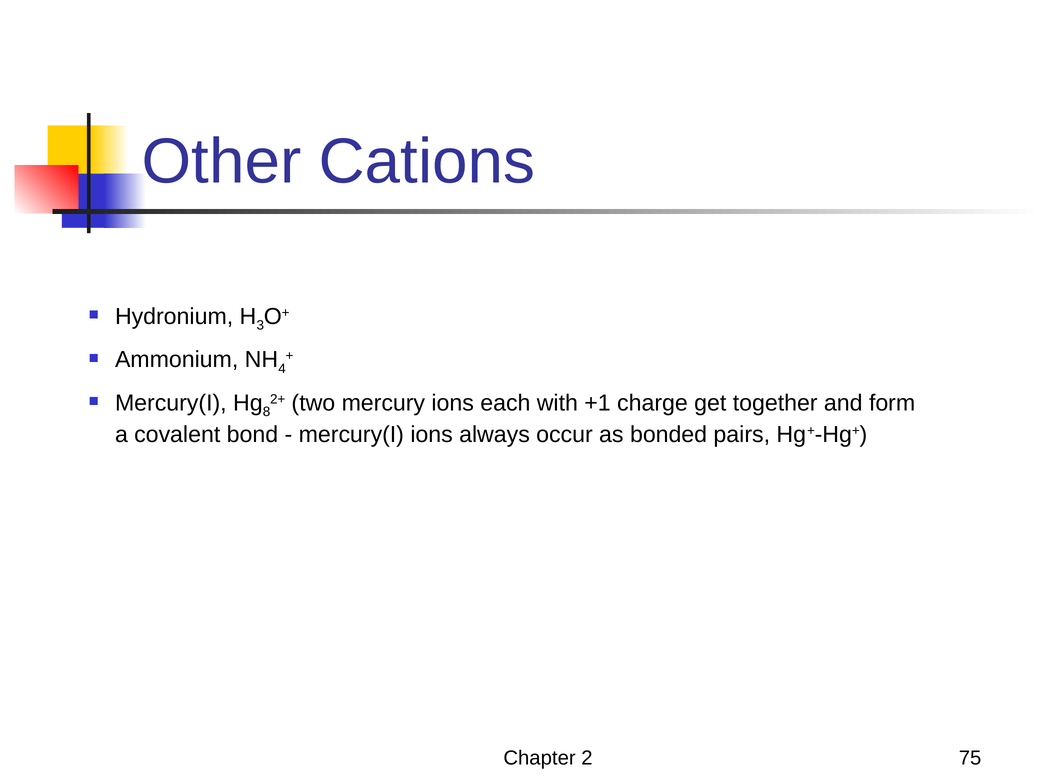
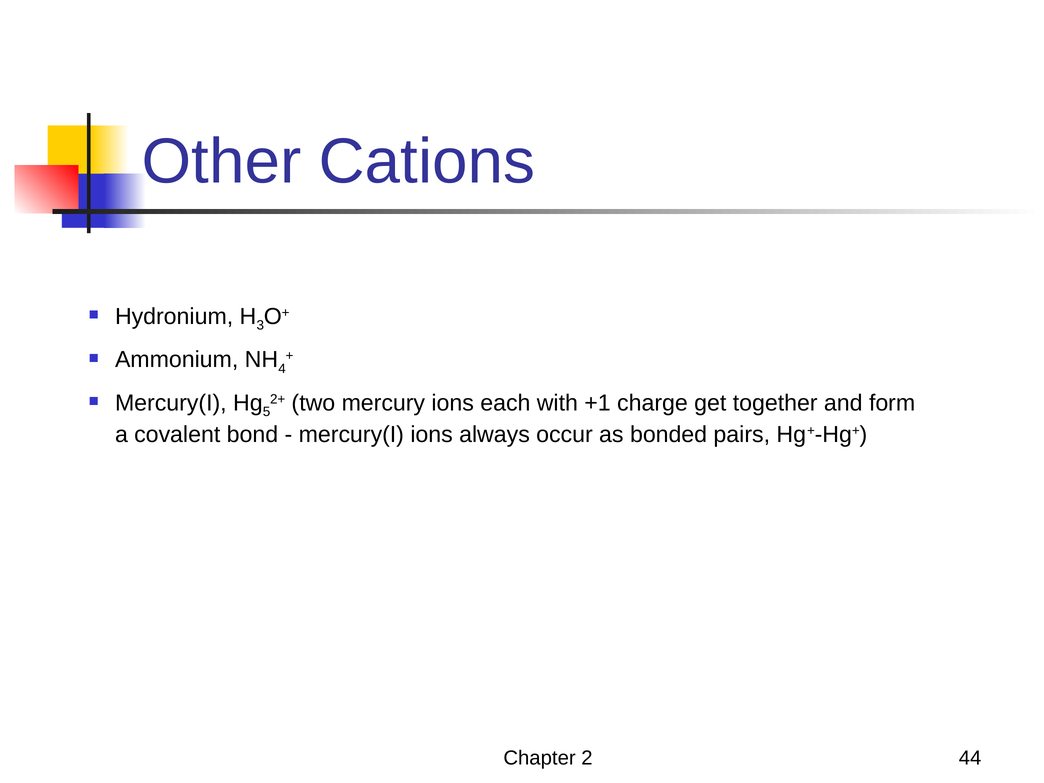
8: 8 -> 5 (267, 412)
75: 75 -> 44 (970, 758)
